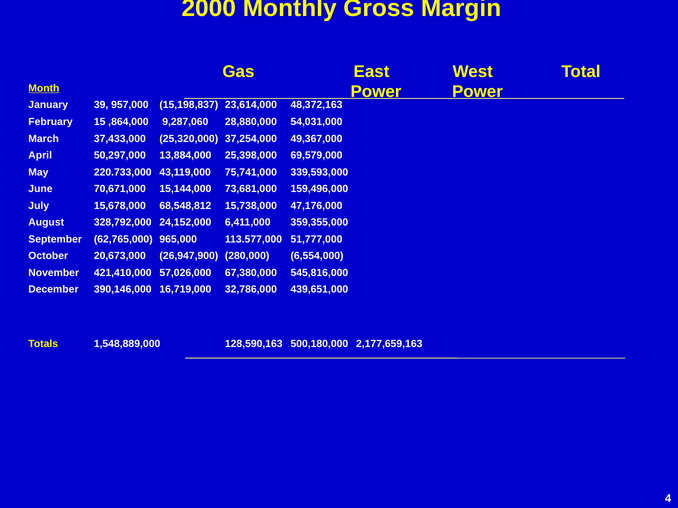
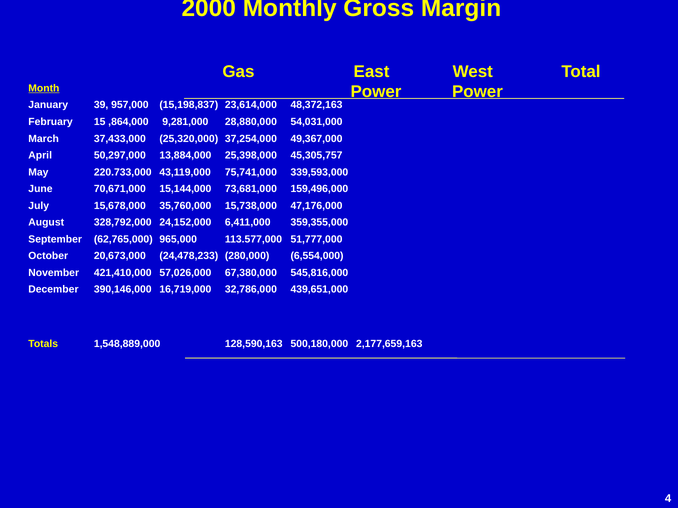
9,287,060: 9,287,060 -> 9,281,000 (185, 122)
69,579,000: 69,579,000 -> 45,305,757 (316, 156)
68,548,812: 68,548,812 -> 35,760,000 (185, 206)
26,947,900: 26,947,900 -> 24,478,233 (189, 256)
